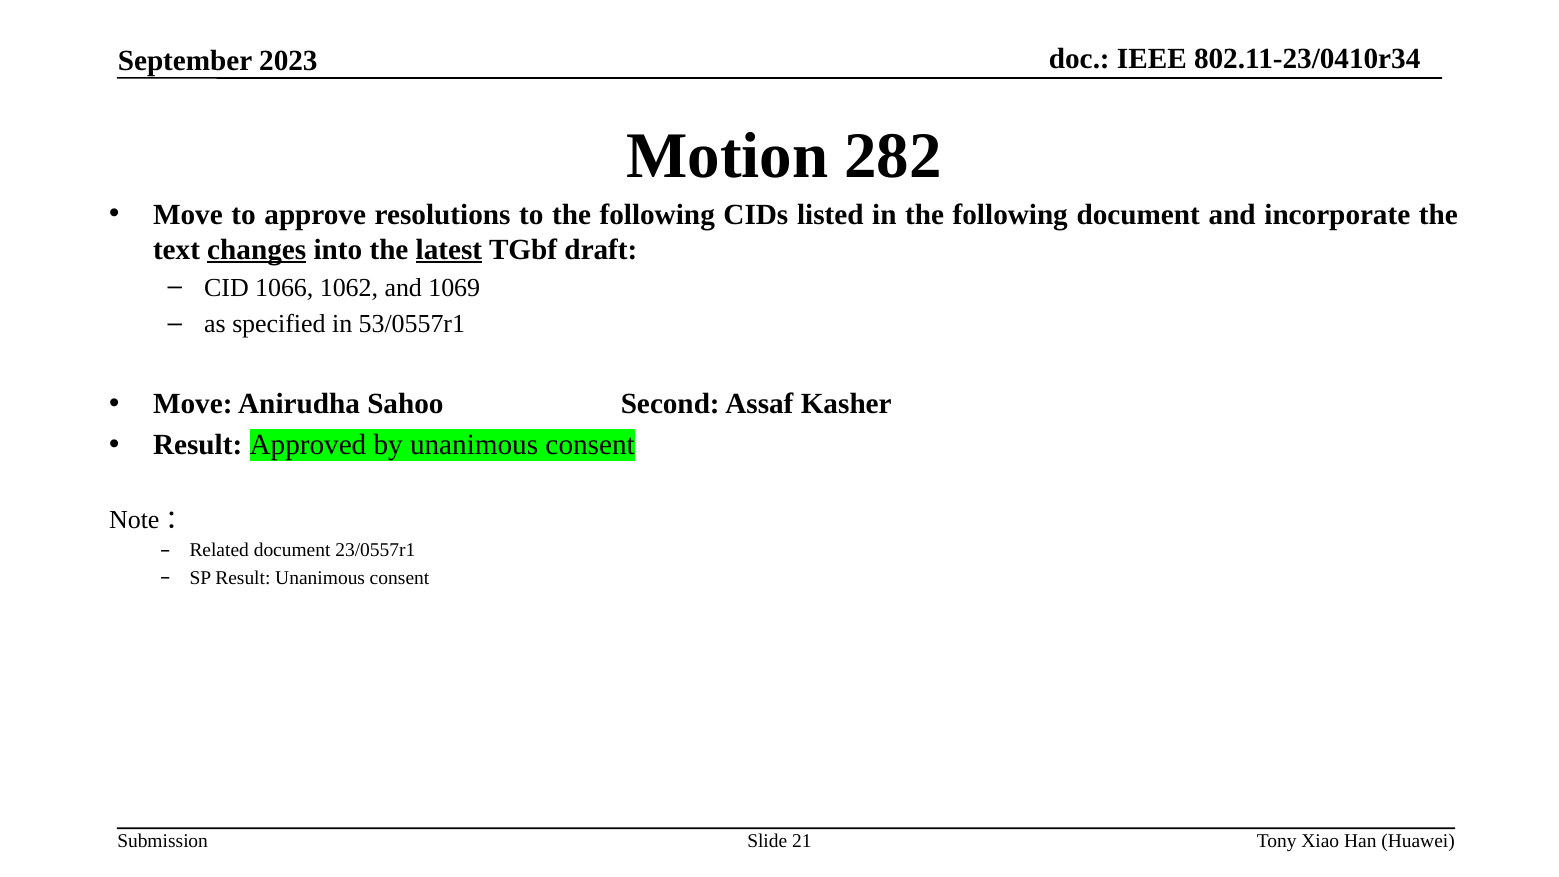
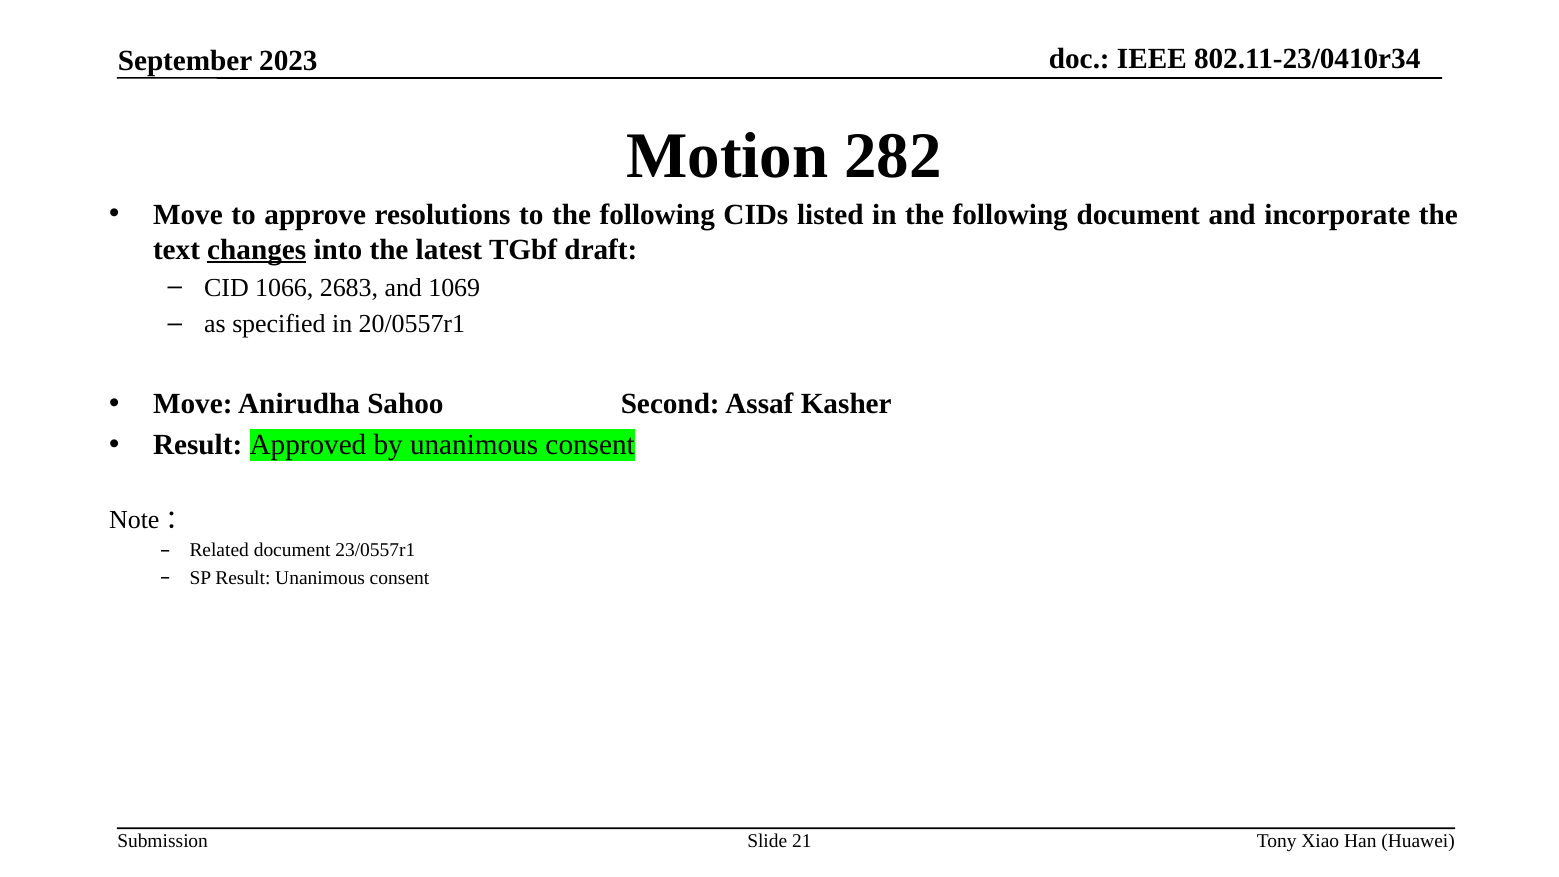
latest underline: present -> none (449, 250)
1062: 1062 -> 2683 (349, 288)
53/0557r1: 53/0557r1 -> 20/0557r1 (412, 324)
